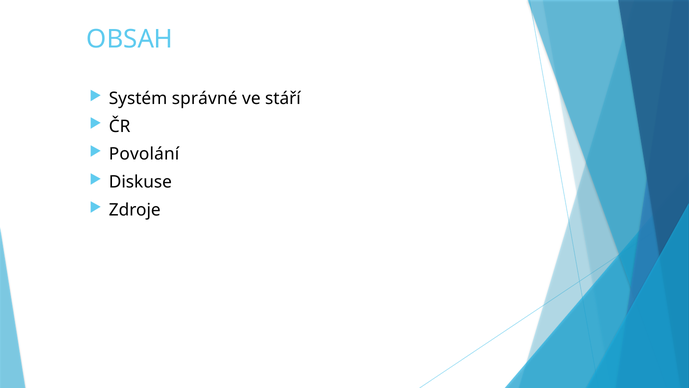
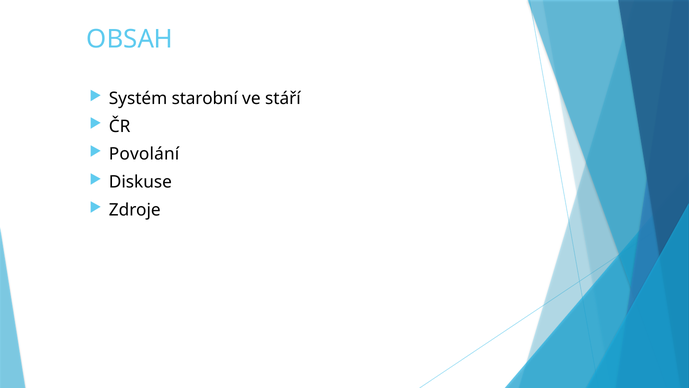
správné: správné -> starobní (205, 98)
